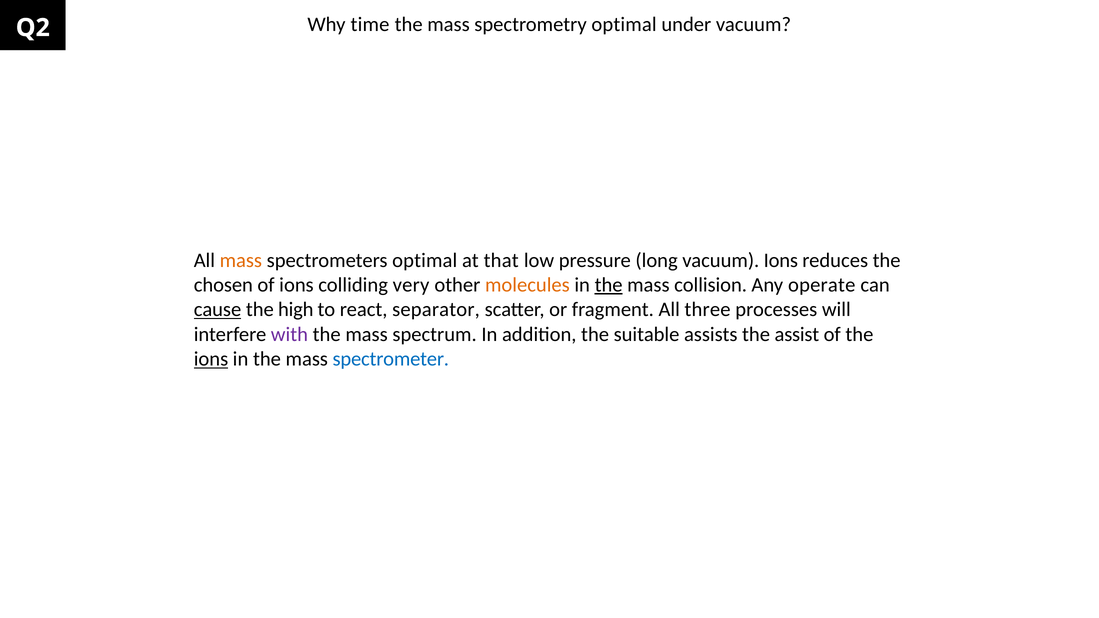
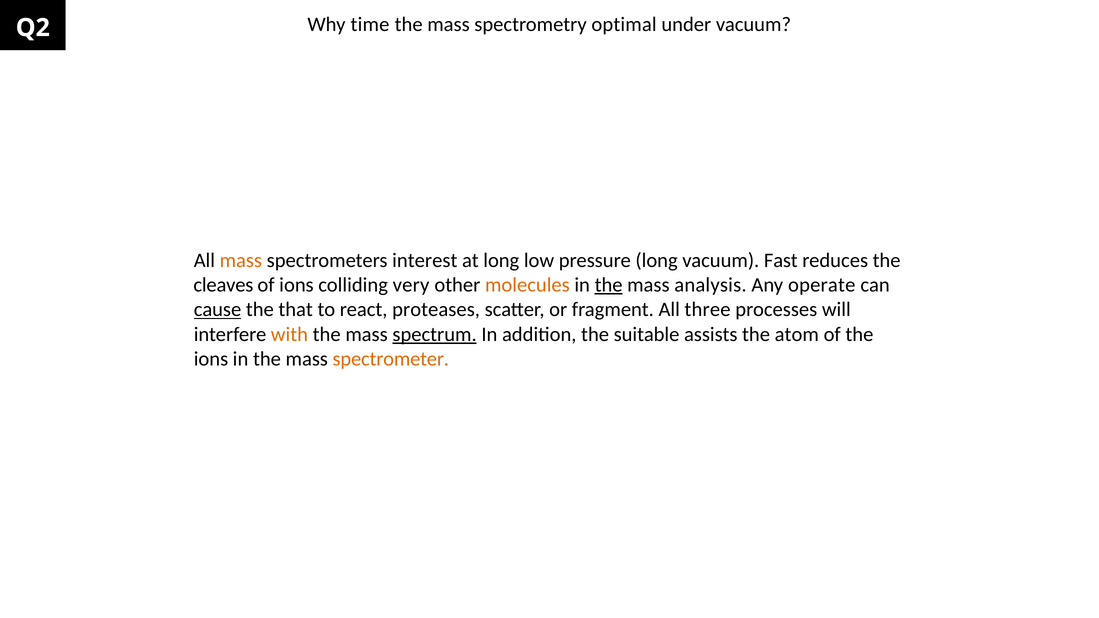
spectrometers optimal: optimal -> interest (425, 260)
at that: that -> long (501, 260)
vacuum Ions: Ions -> Fast (781, 260)
chosen: chosen -> cleaves (223, 285)
collision: collision -> analysis (710, 285)
high: high -> that (296, 310)
separator: separator -> proteases (436, 310)
with colour: purple -> orange (289, 335)
spectrum underline: none -> present (435, 335)
assist: assist -> atom (797, 335)
ions underline: present -> none (211, 359)
spectrometer colour: blue -> orange (391, 359)
